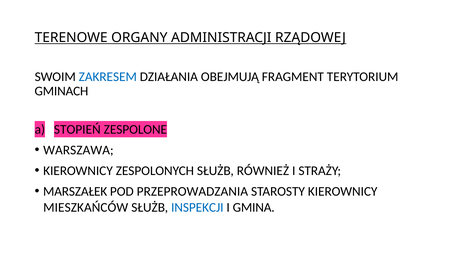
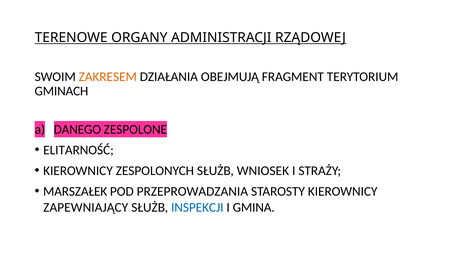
ZAKRESEM colour: blue -> orange (108, 77)
STOPIEŃ: STOPIEŃ -> DANEGO (77, 129)
WARSZAWA: WARSZAWA -> ELITARNOŚĆ (78, 150)
RÓWNIEŻ: RÓWNIEŻ -> WNIOSEK (263, 171)
MIESZKAŃCÓW: MIESZKAŃCÓW -> ZAPEWNIAJĄCY (86, 207)
